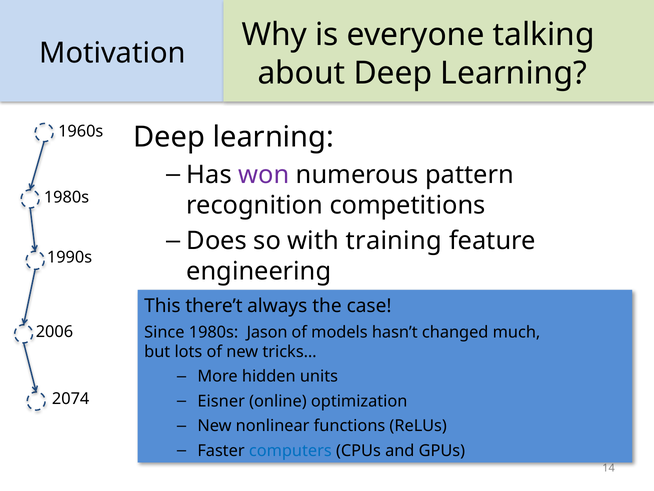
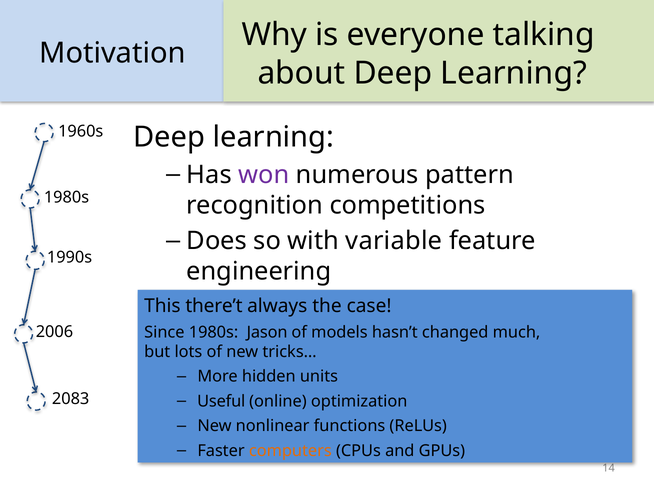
training: training -> variable (394, 241)
Eisner: Eisner -> Useful (221, 401)
2074: 2074 -> 2083 (71, 398)
computers colour: blue -> orange (290, 450)
